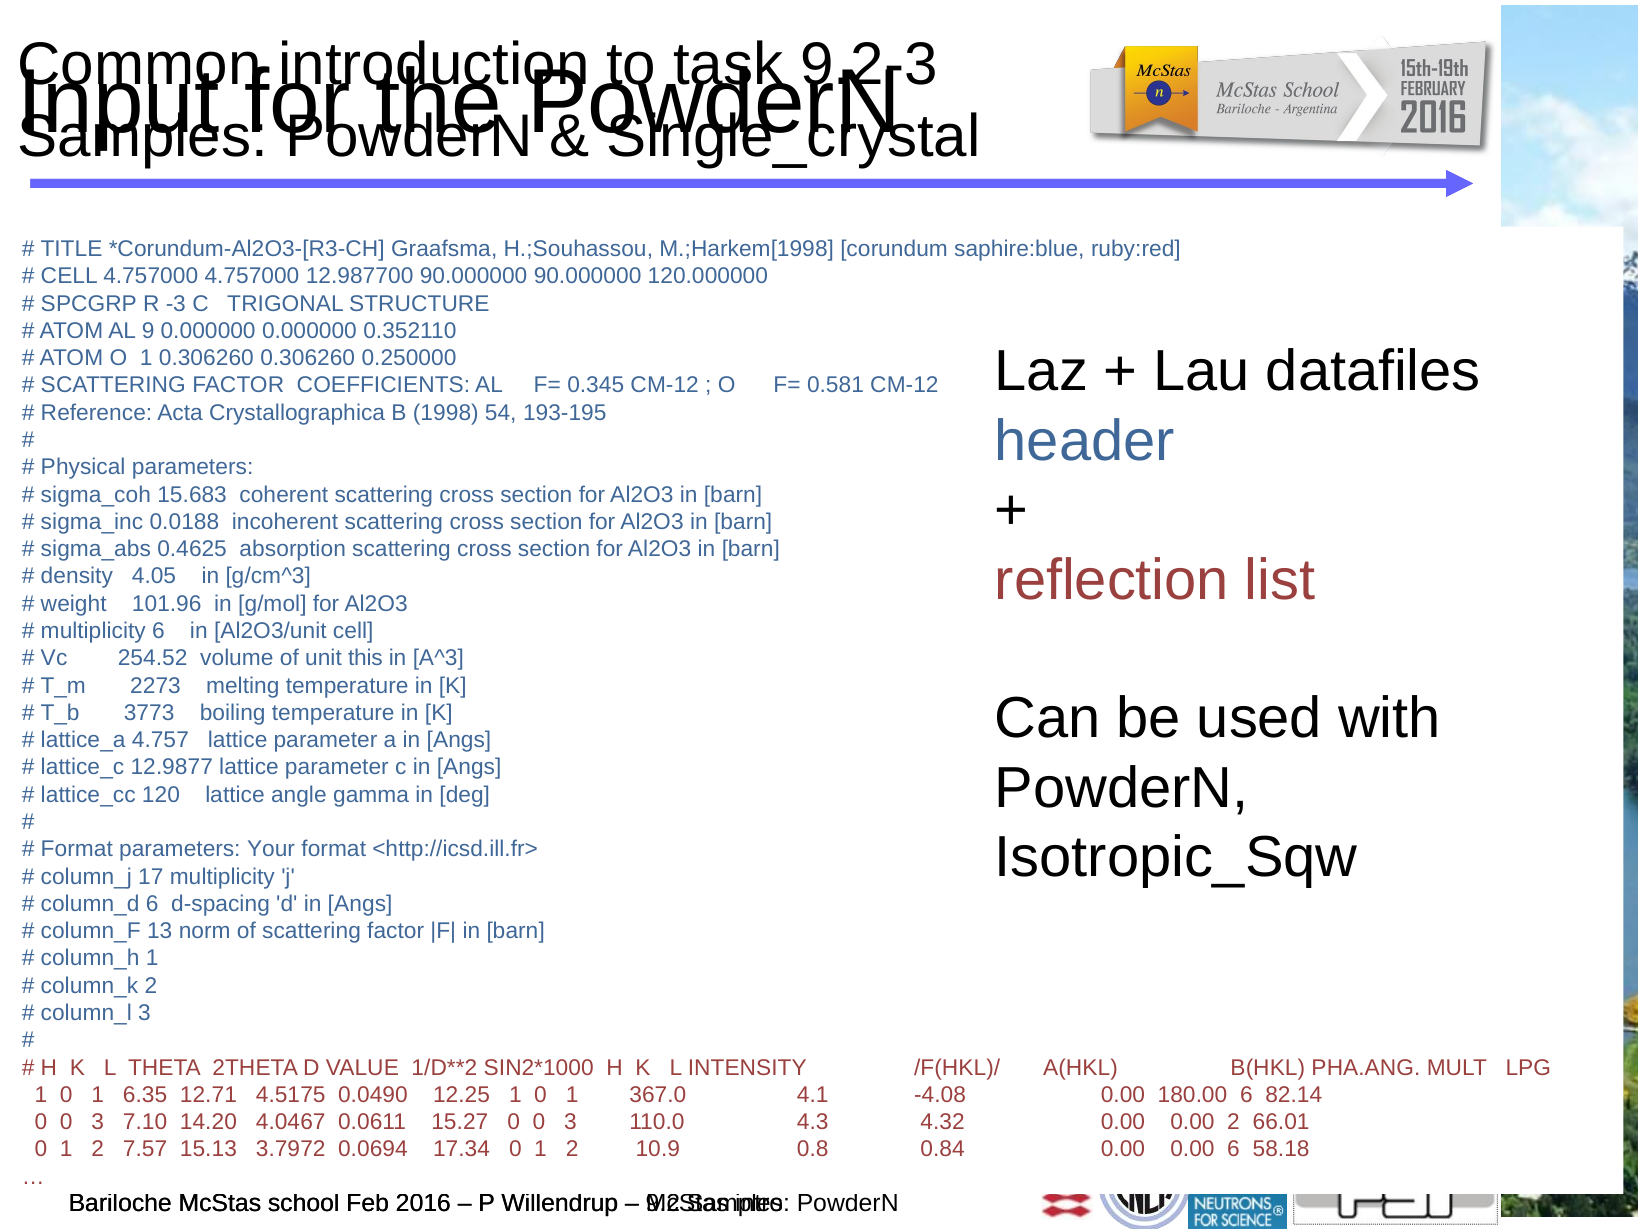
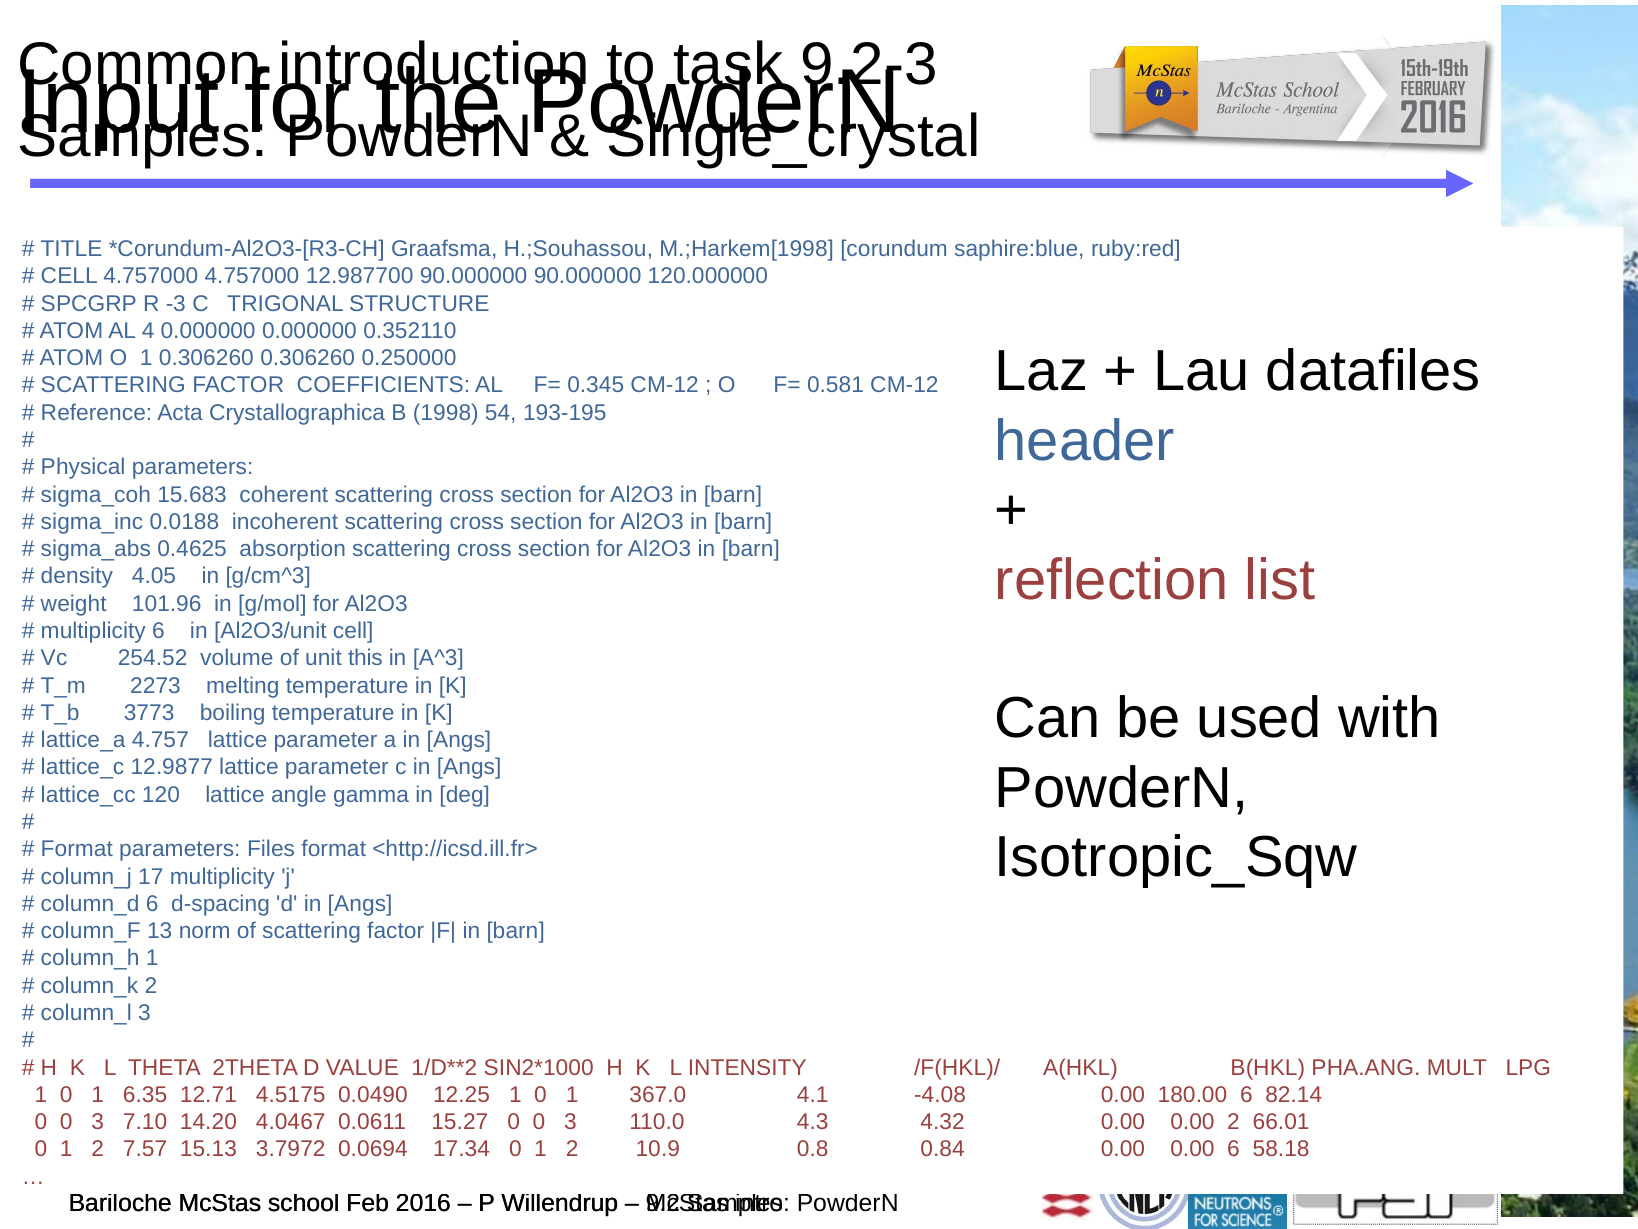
9: 9 -> 4 (148, 331)
Your: Your -> Files (271, 849)
